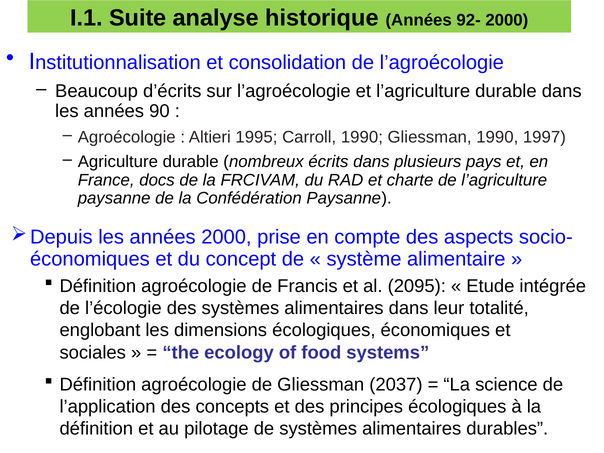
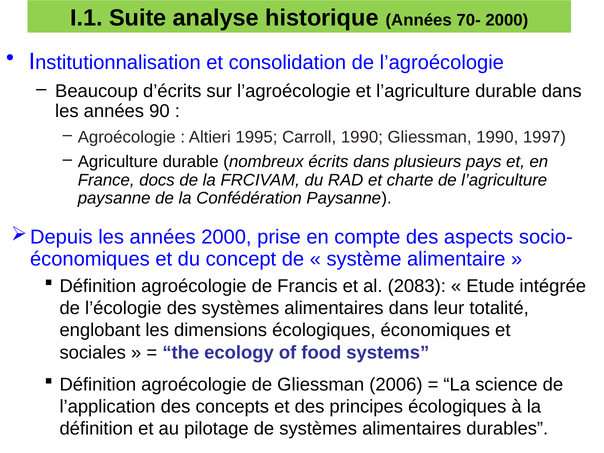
92-: 92- -> 70- (469, 20)
2095: 2095 -> 2083 (417, 286)
2037: 2037 -> 2006 (396, 385)
